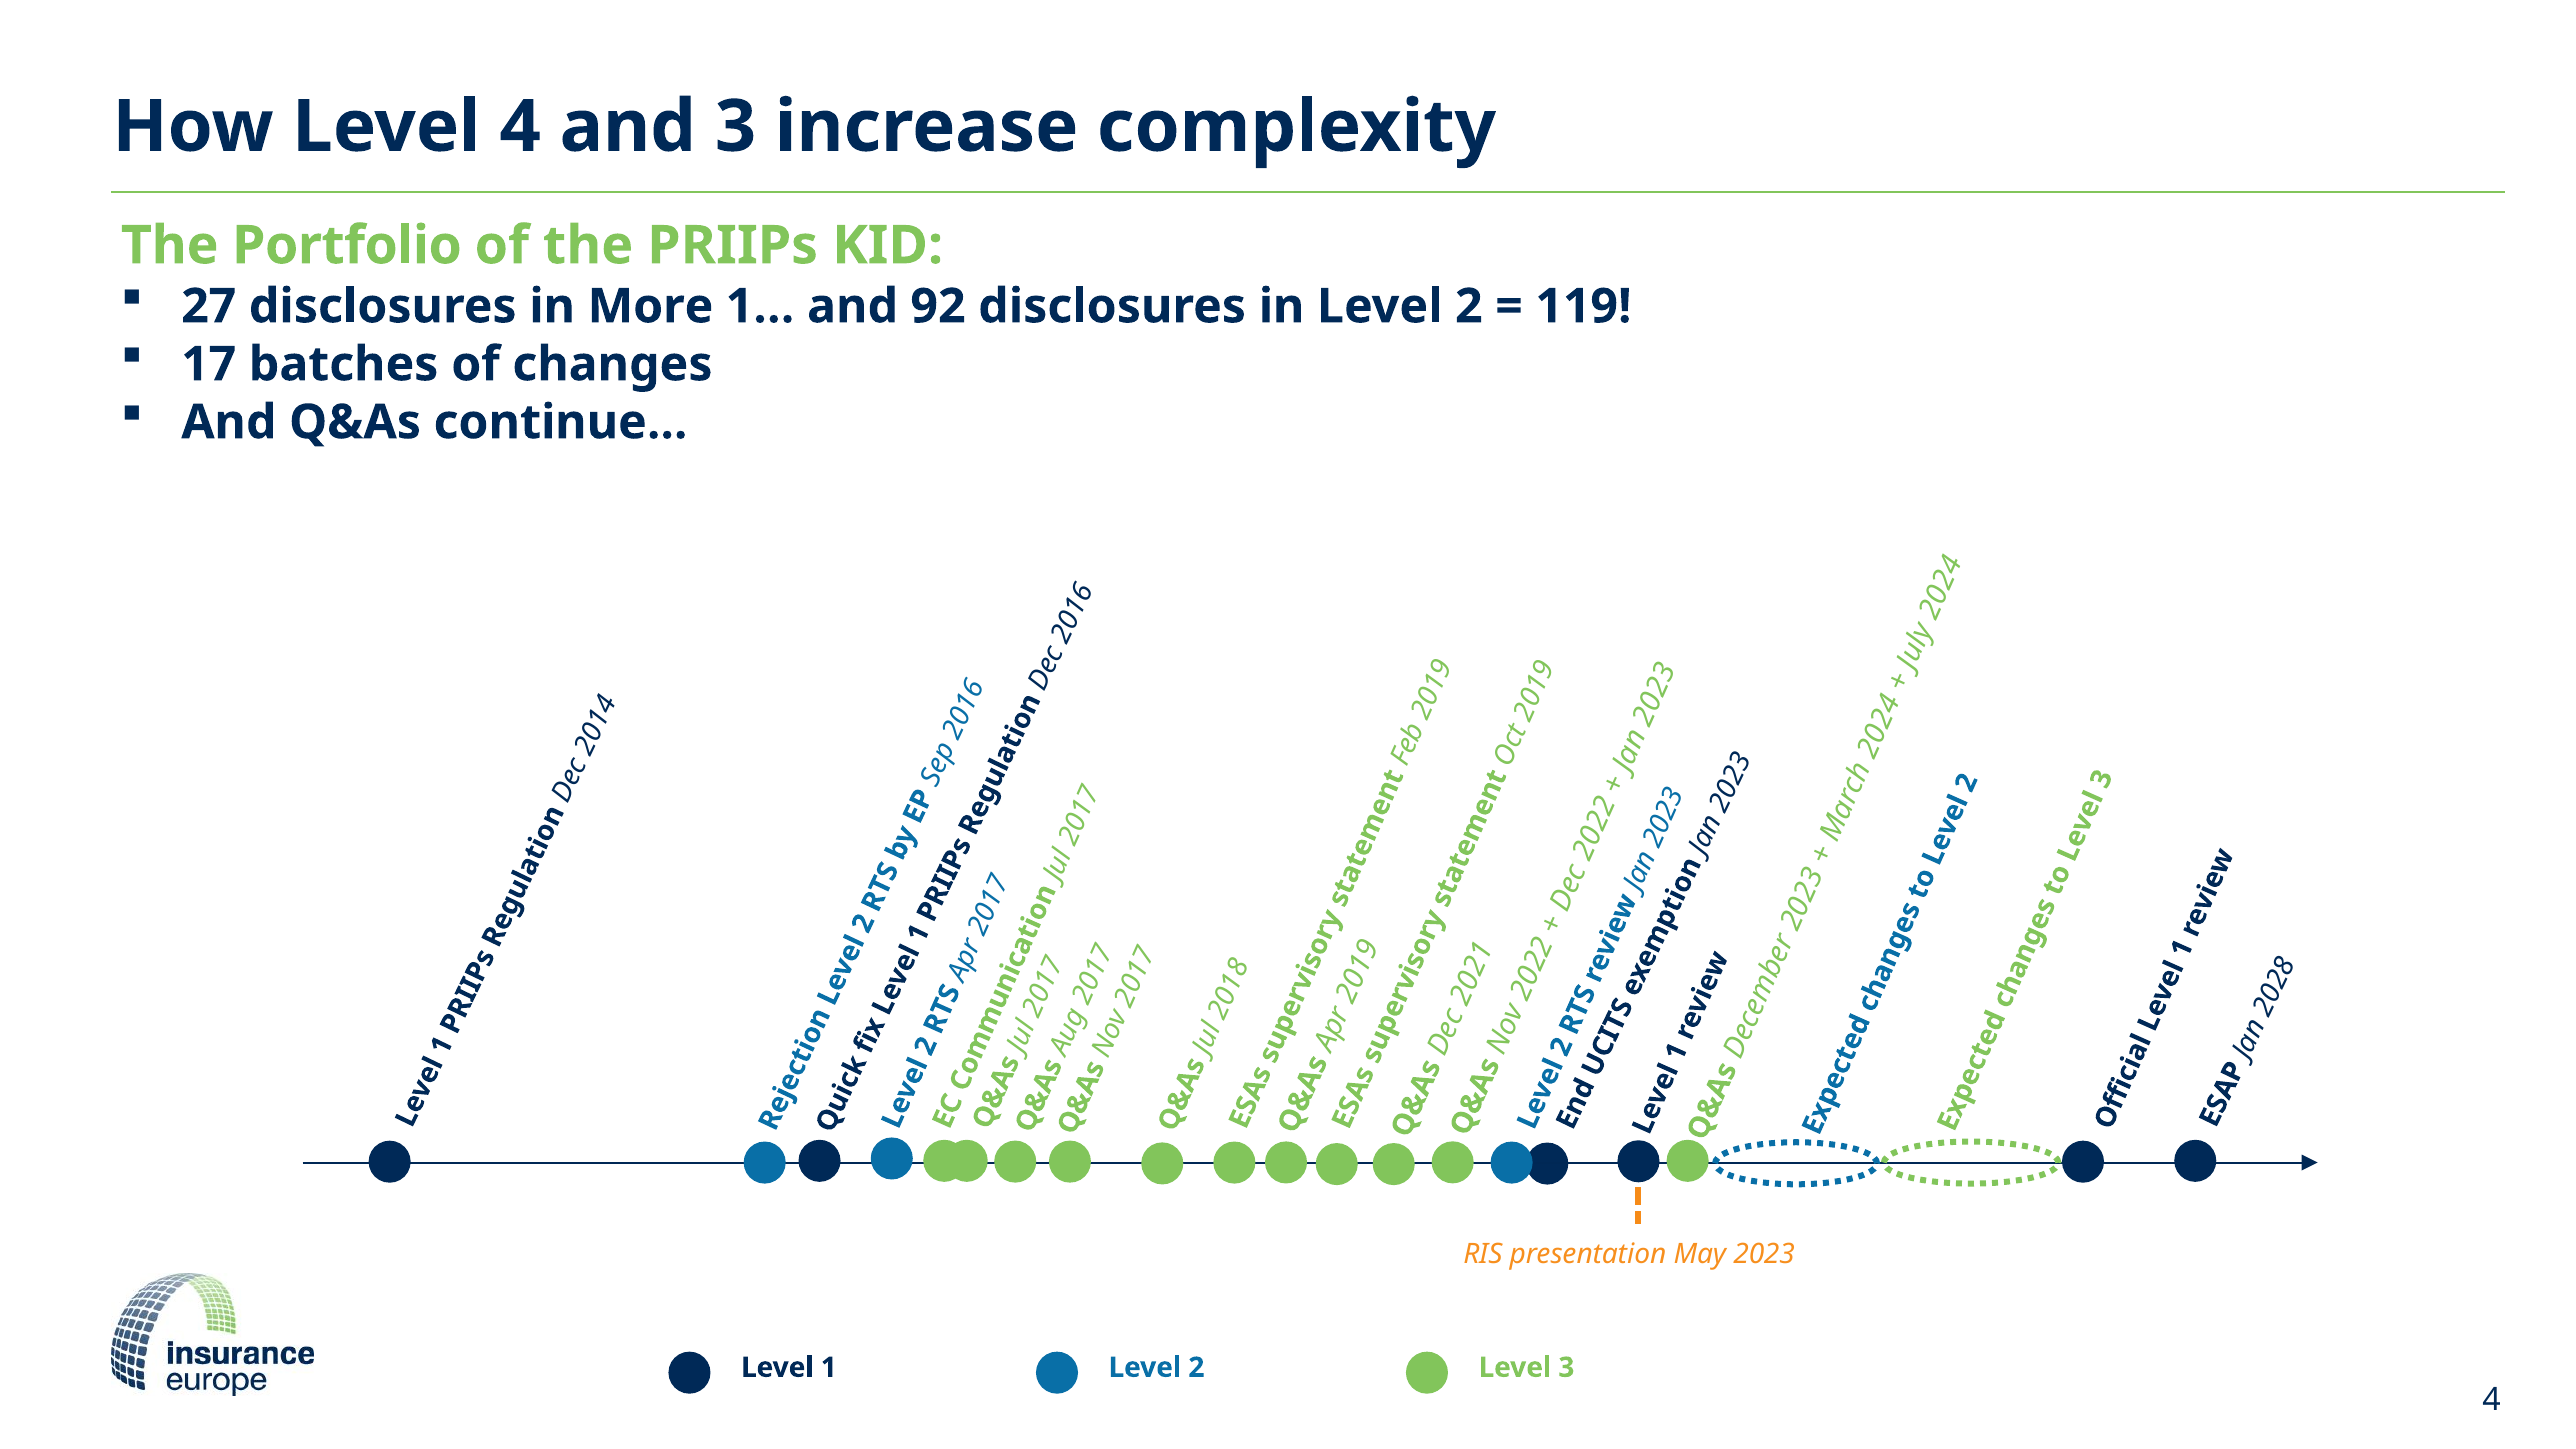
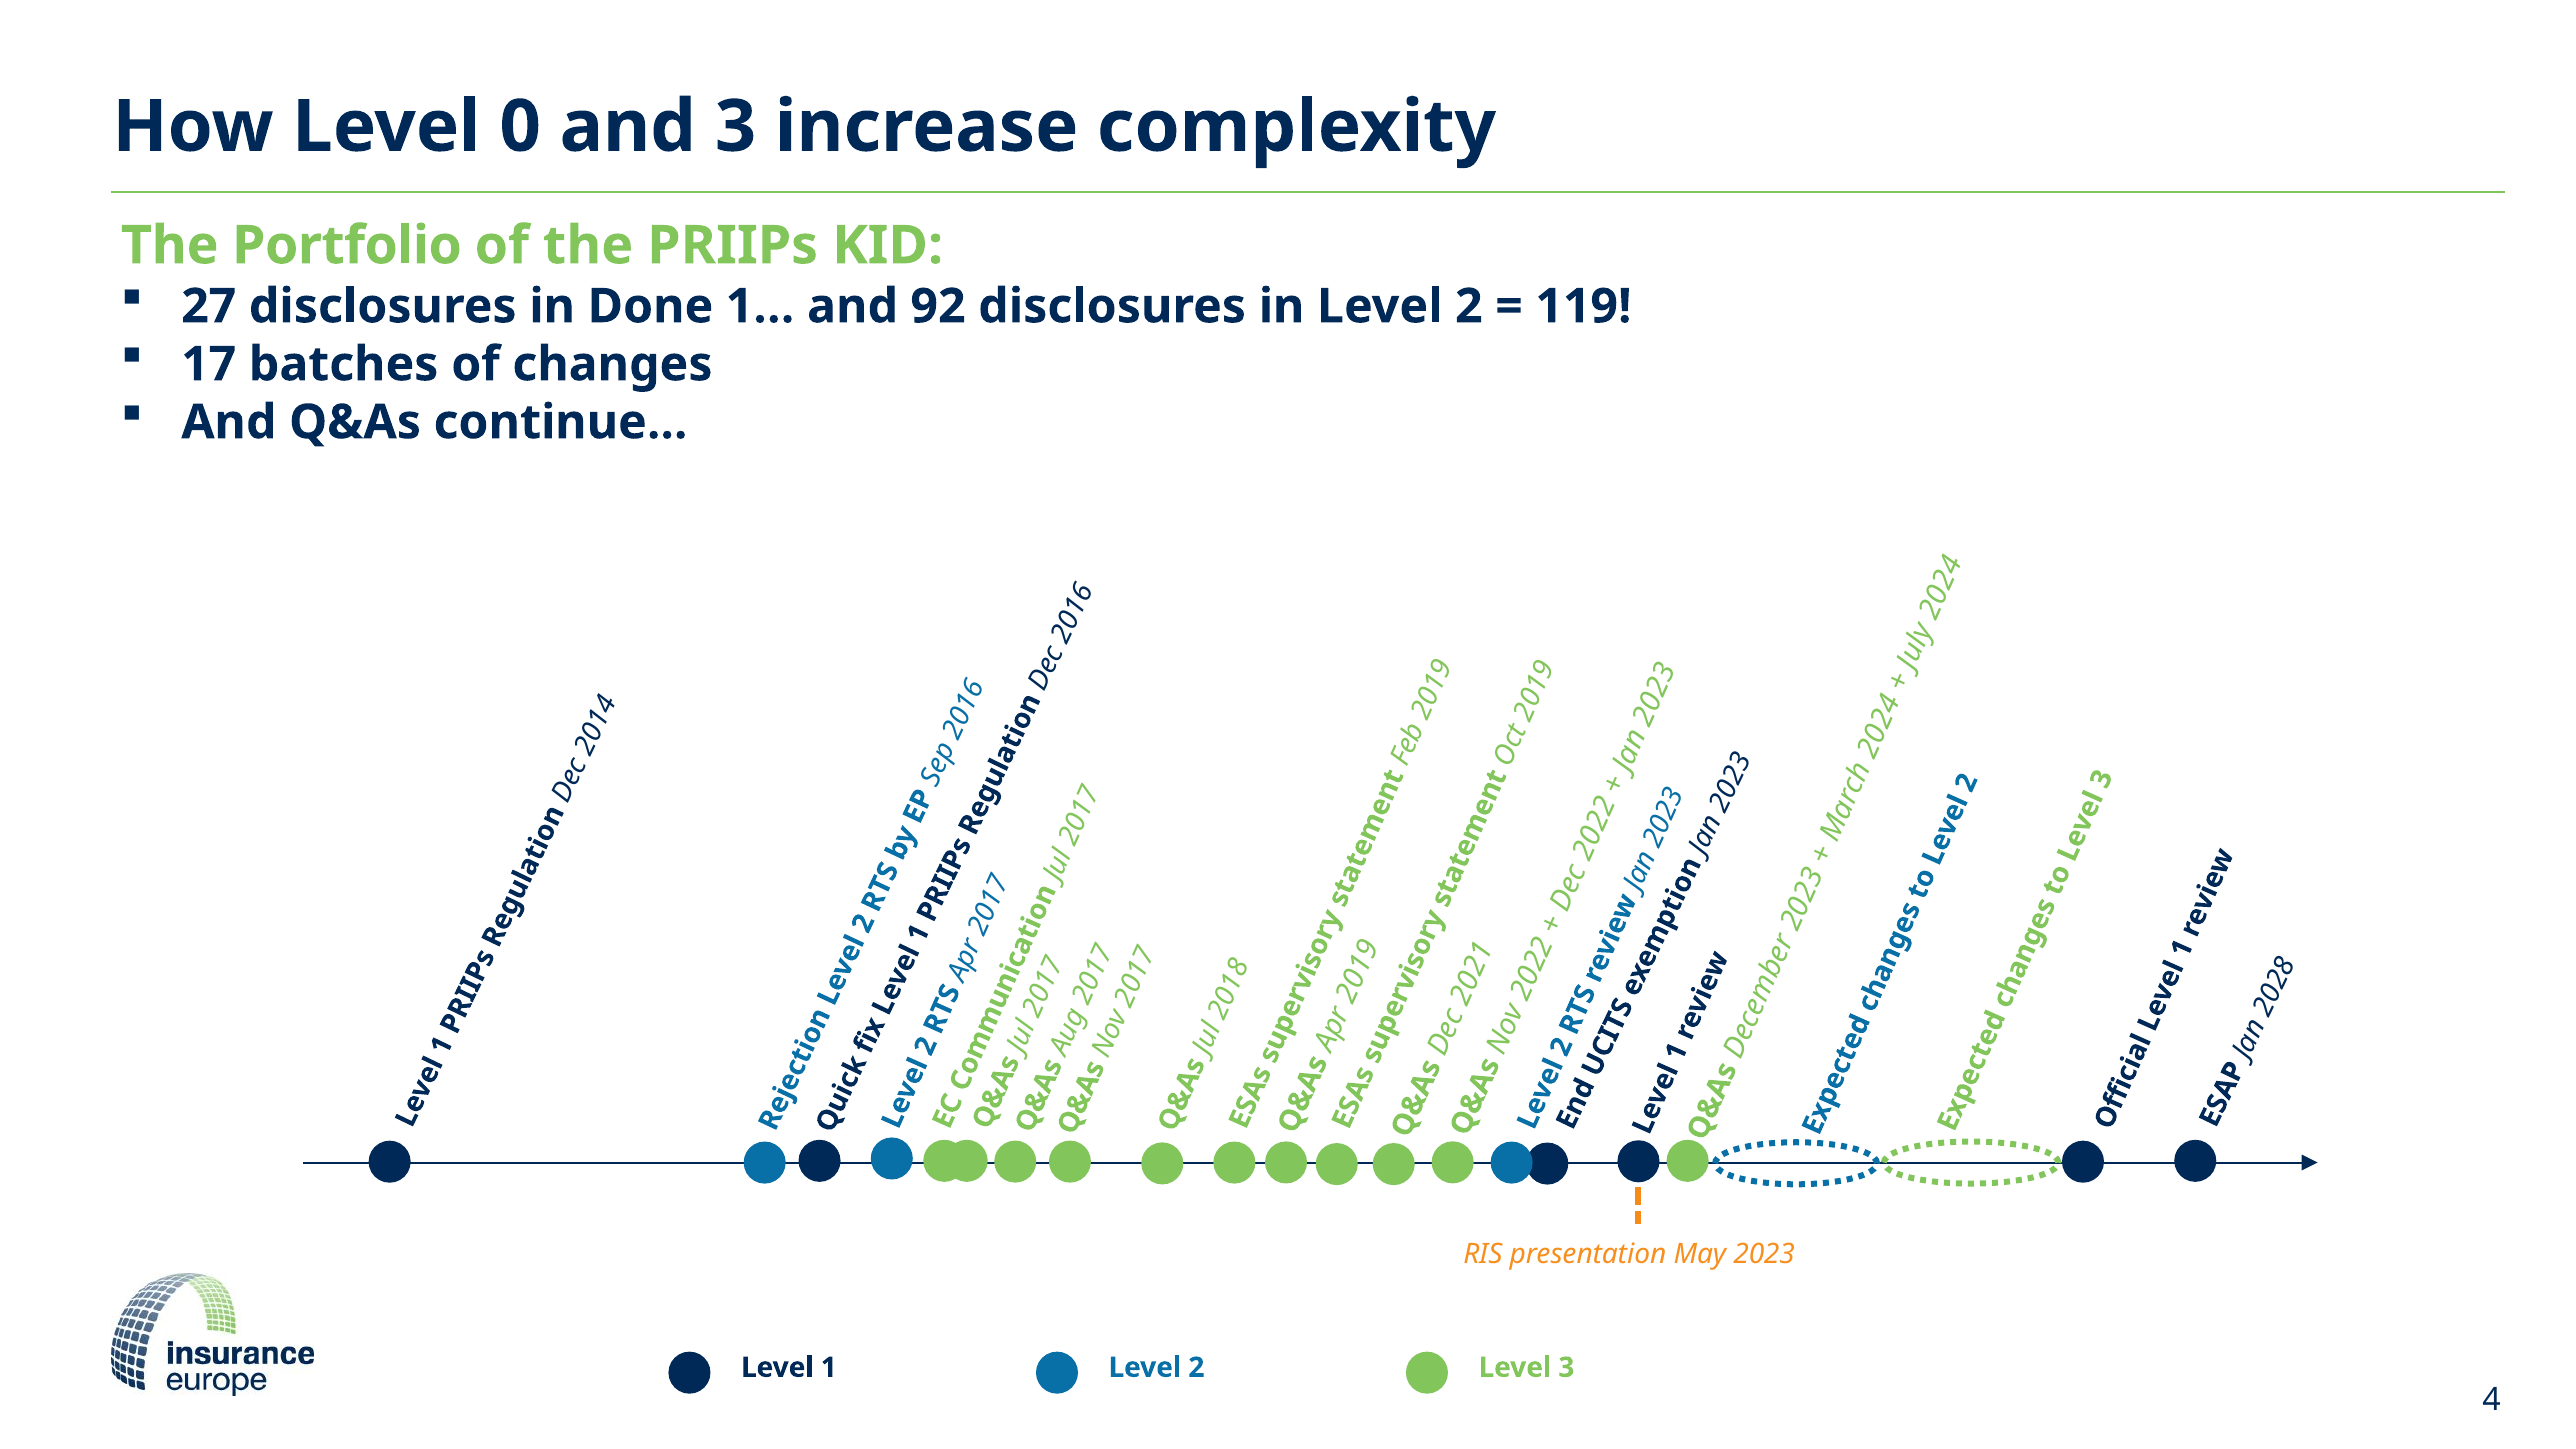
Level 4: 4 -> 0 (520, 127)
More: More -> Done (650, 306)
